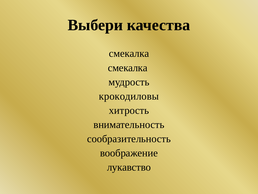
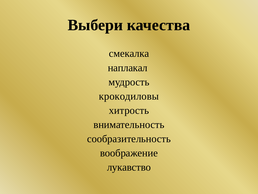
смекалка: смекалка -> наплакал (128, 68)
